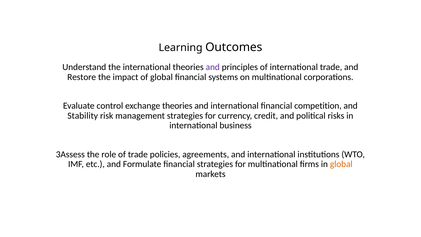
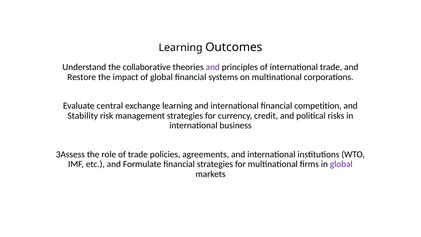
the international: international -> collaborative (147, 67)
control: control -> central (110, 106)
exchange theories: theories -> learning (177, 106)
global colour: orange -> purple (341, 164)
